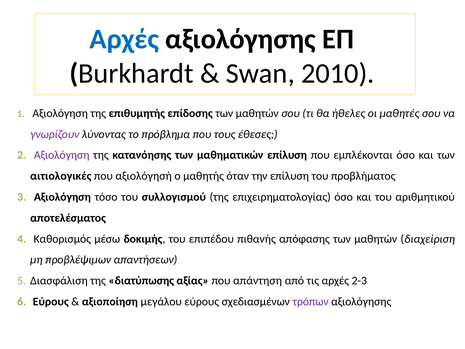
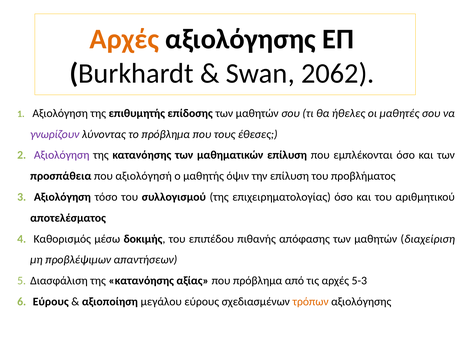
Αρχές colour: blue -> orange (124, 39)
2010: 2010 -> 2062 (338, 73)
αιτιολογικές: αιτιολογικές -> προσπάθεια (61, 176)
όταν: όταν -> όψιν (238, 176)
Διασφάλιση της διατύπωσης: διατύπωσης -> κατανόησης (141, 281)
που απάντηση: απάντηση -> πρόβλημα (258, 281)
2-3: 2-3 -> 5-3 (359, 281)
τρόπων colour: purple -> orange (311, 301)
